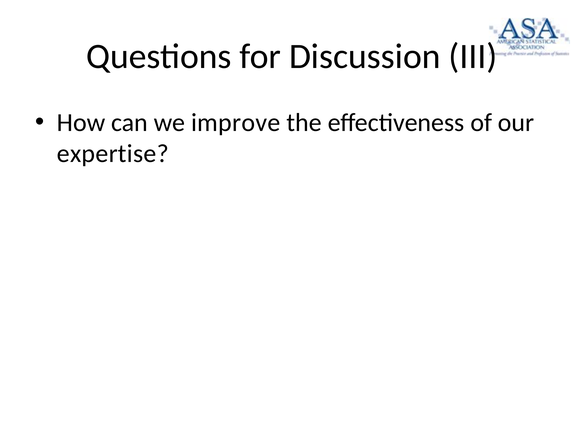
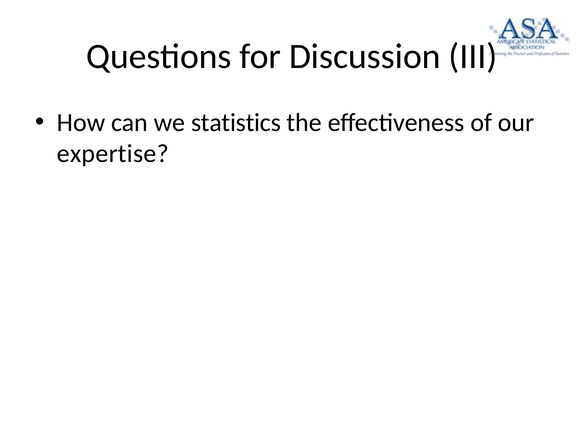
improve: improve -> statistics (236, 123)
